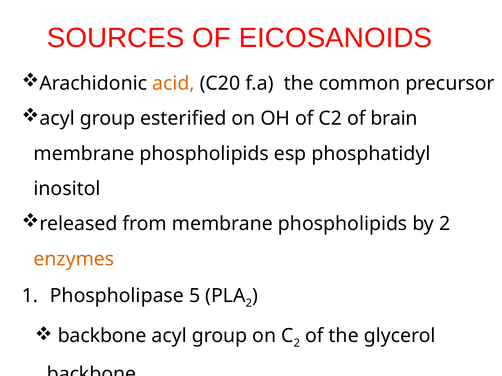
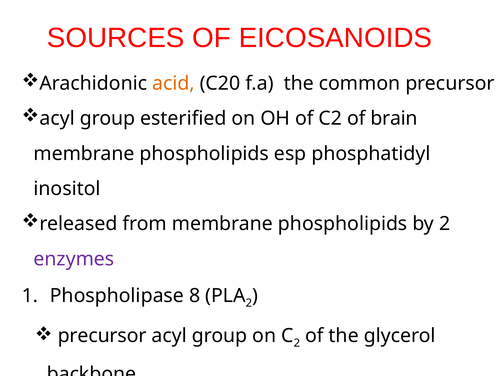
enzymes colour: orange -> purple (74, 259)
5: 5 -> 8 (195, 296)
backbone: backbone -> precursor (102, 336)
